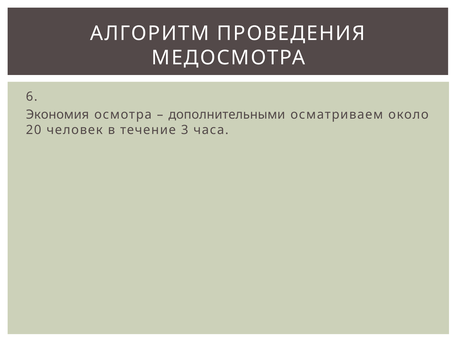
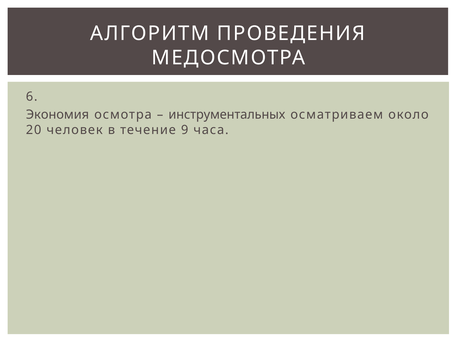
дополнительными: дополнительными -> инструментальных (227, 115)
3: 3 -> 9 (185, 130)
